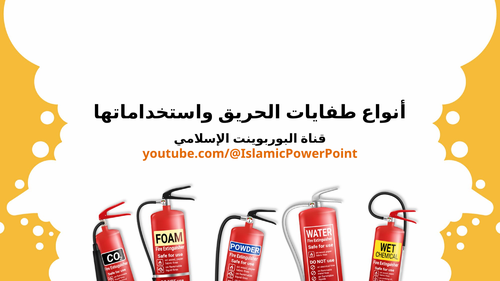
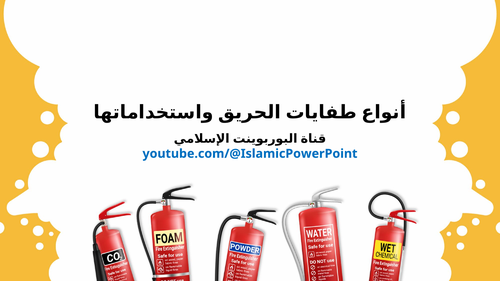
youtube.com/@IslamicPowerPoint colour: orange -> blue (250, 154)
